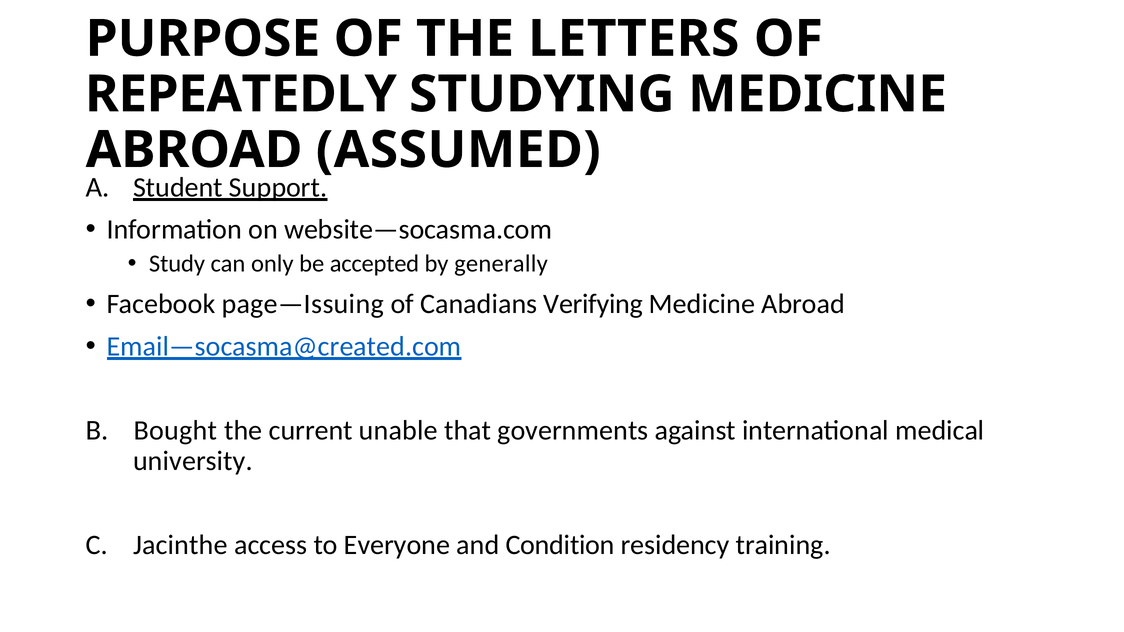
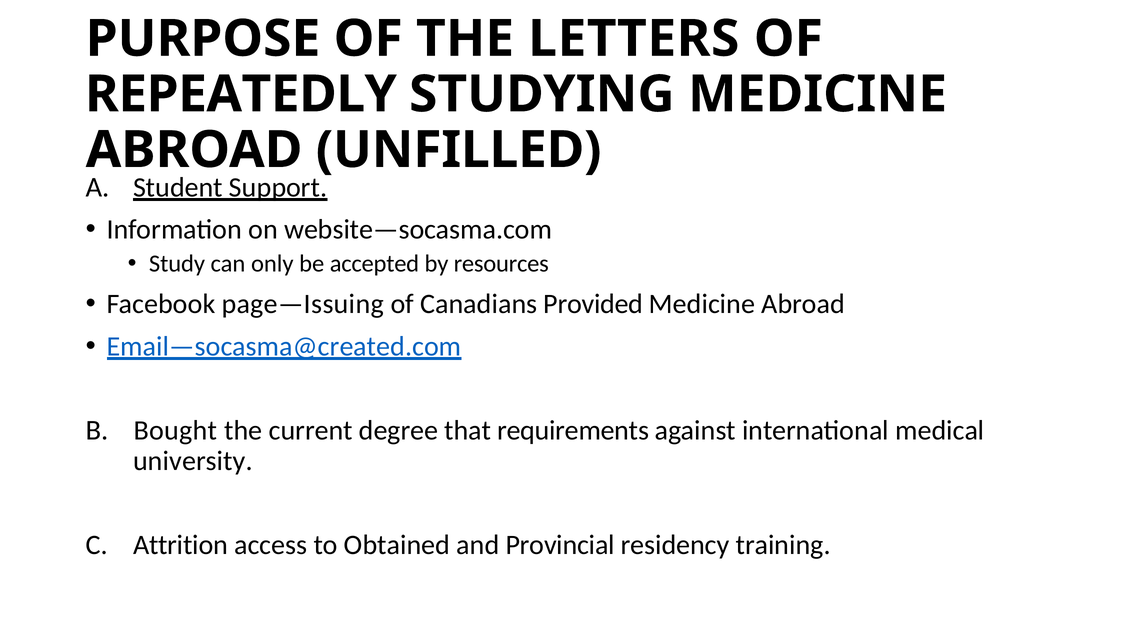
ASSUMED: ASSUMED -> UNFILLED (459, 150)
generally: generally -> resources (501, 264)
Verifying: Verifying -> Provided (593, 304)
unable: unable -> degree (398, 431)
governments: governments -> requirements (573, 431)
Jacinthe: Jacinthe -> Attrition (181, 545)
Everyone: Everyone -> Obtained (397, 545)
Condition: Condition -> Provincial (560, 545)
